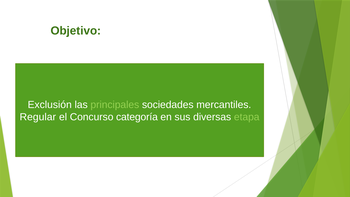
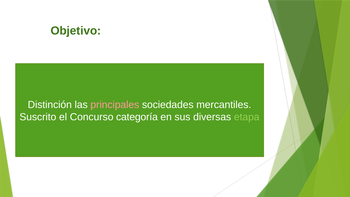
Exclusión: Exclusión -> Distinción (50, 105)
principales colour: light green -> pink (115, 105)
Regular: Regular -> Suscrito (38, 117)
